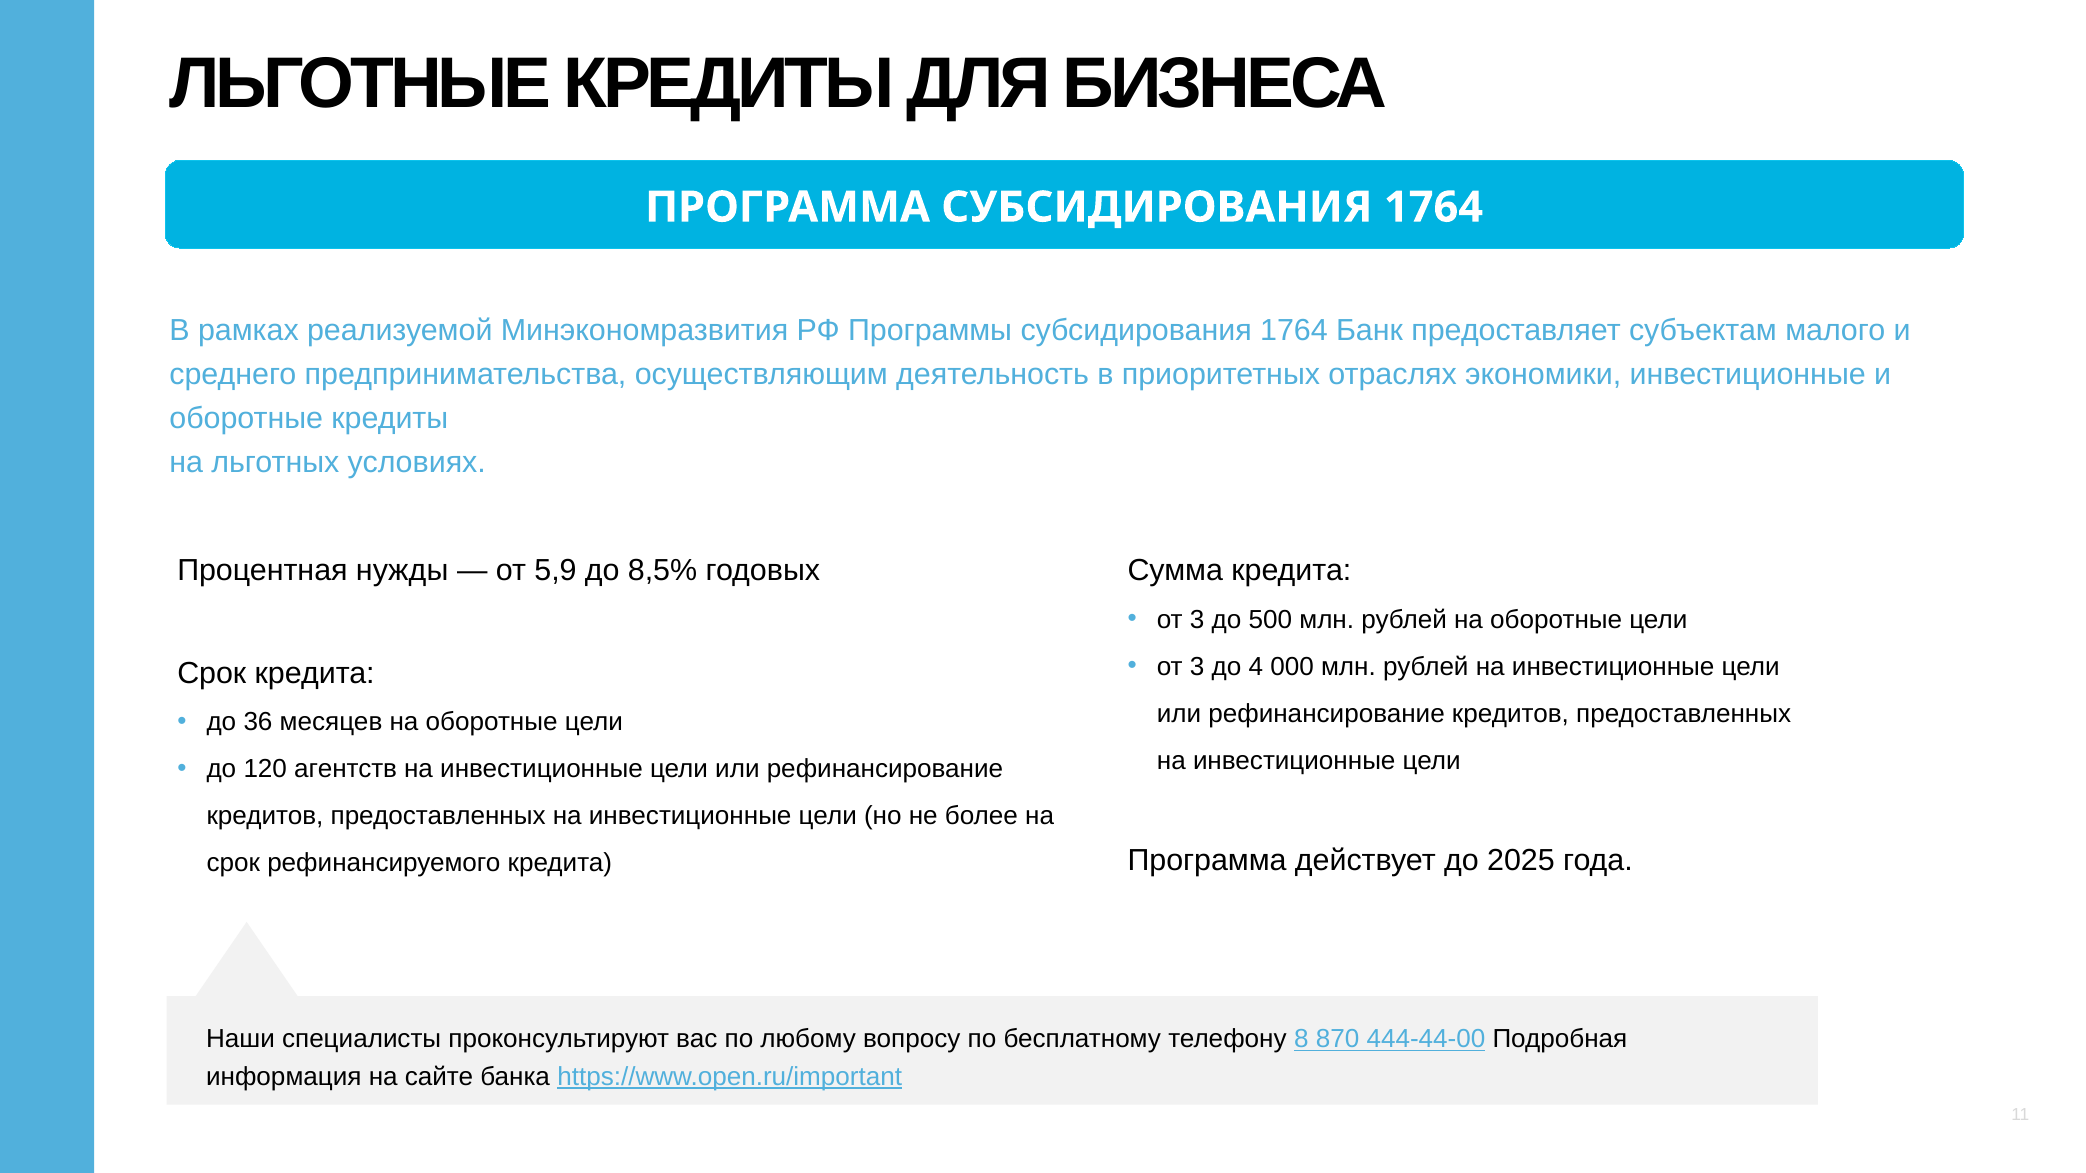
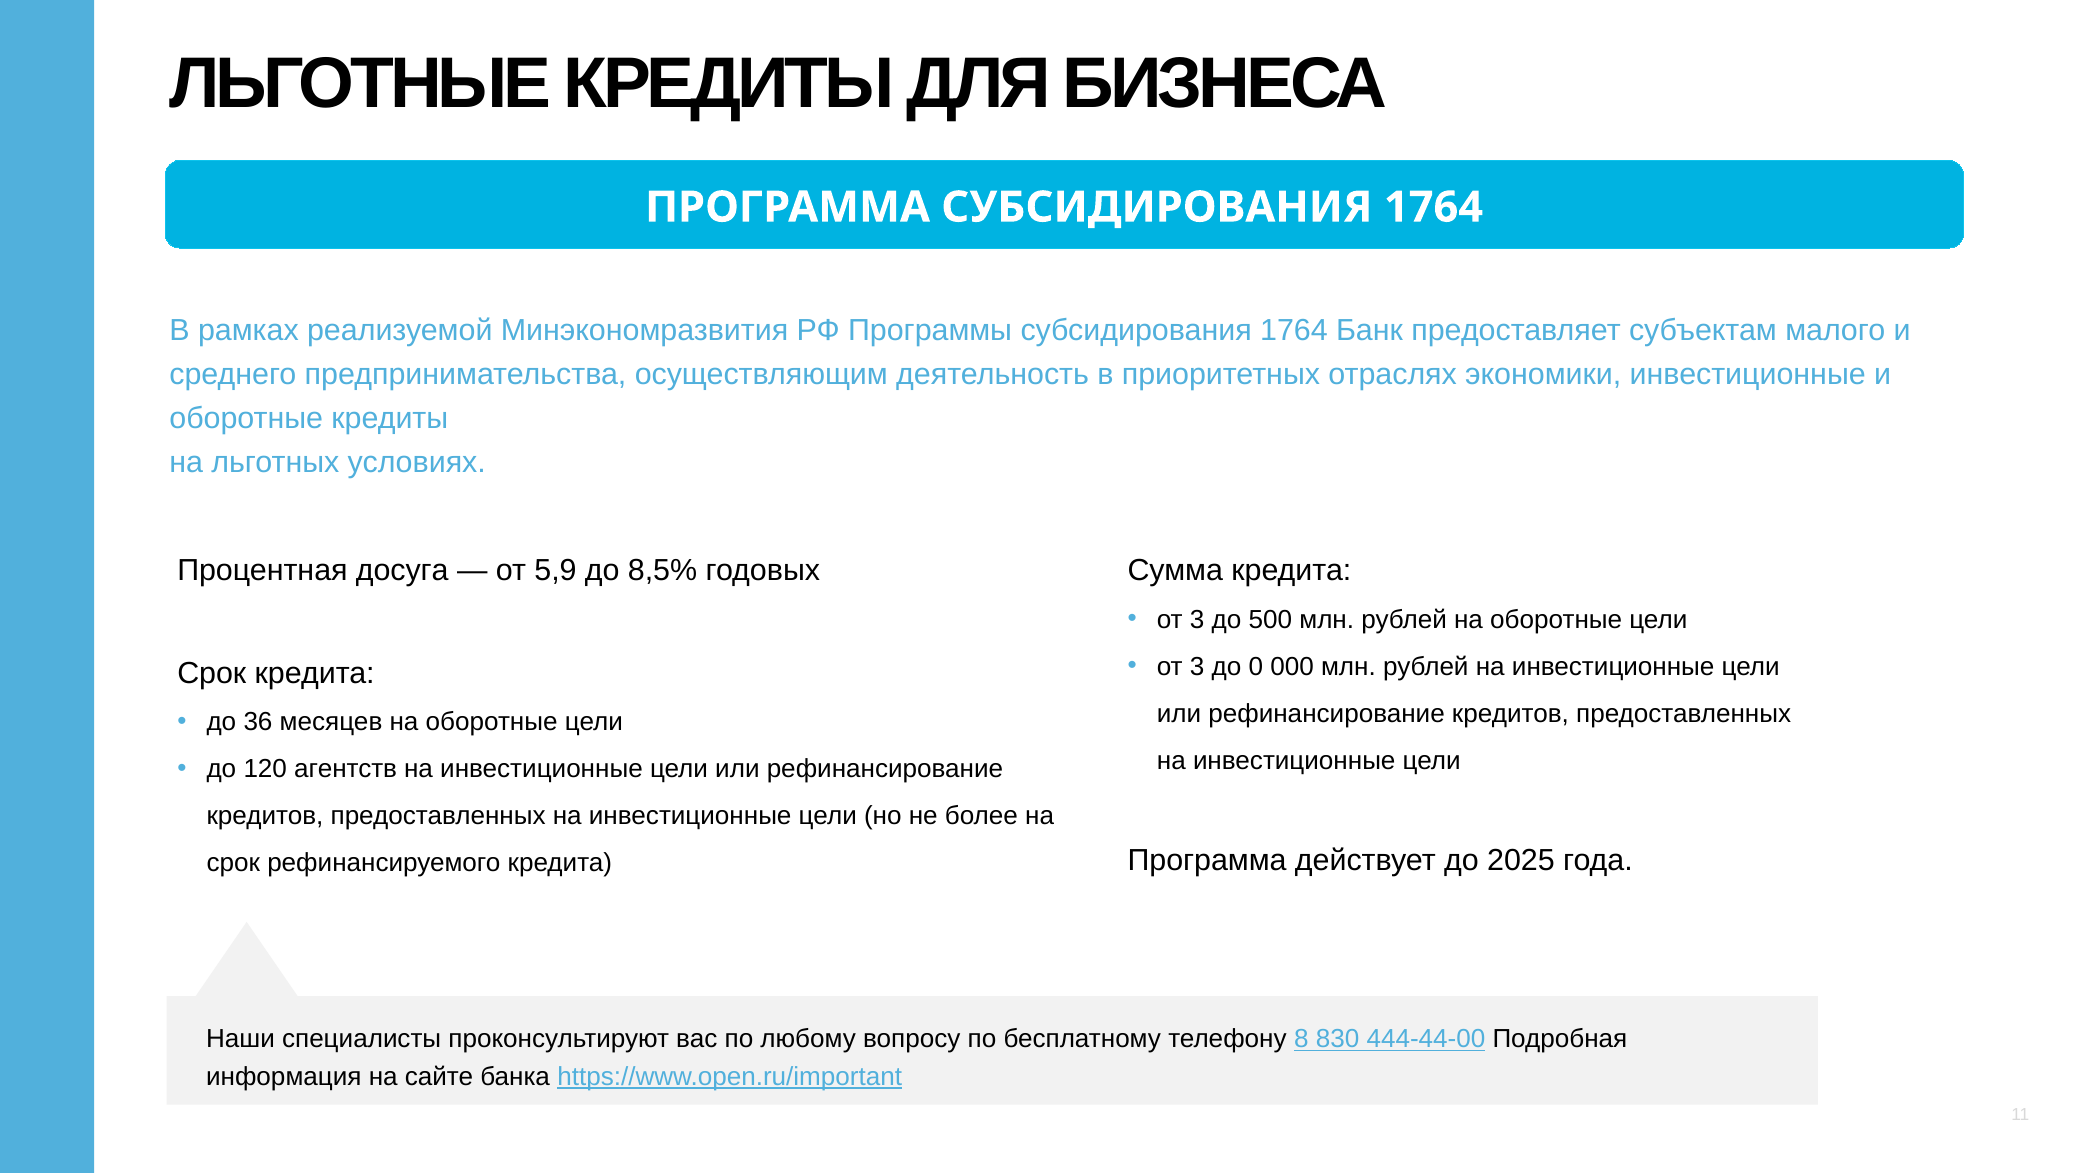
нужды: нужды -> досуга (402, 571)
4: 4 -> 0 (1256, 667)
870: 870 -> 830 (1338, 1040)
